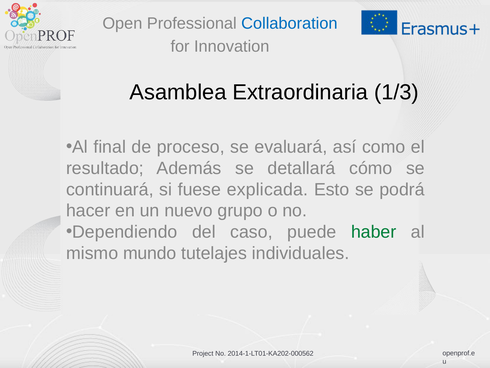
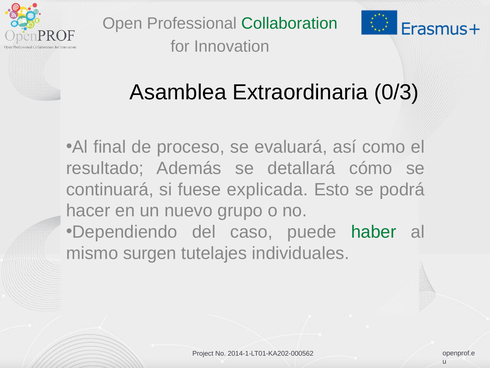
Collaboration colour: blue -> green (289, 24)
1/3: 1/3 -> 0/3 (397, 92)
mundo: mundo -> surgen (150, 253)
